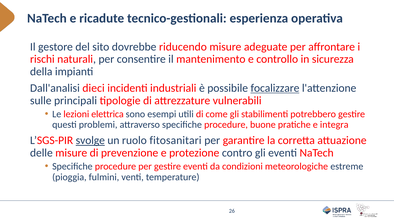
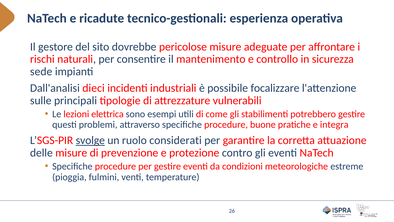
riducendo: riducendo -> pericolose (183, 47)
della: della -> sede (41, 71)
focalizzare underline: present -> none (275, 88)
fitosanitari: fitosanitari -> considerati (176, 140)
